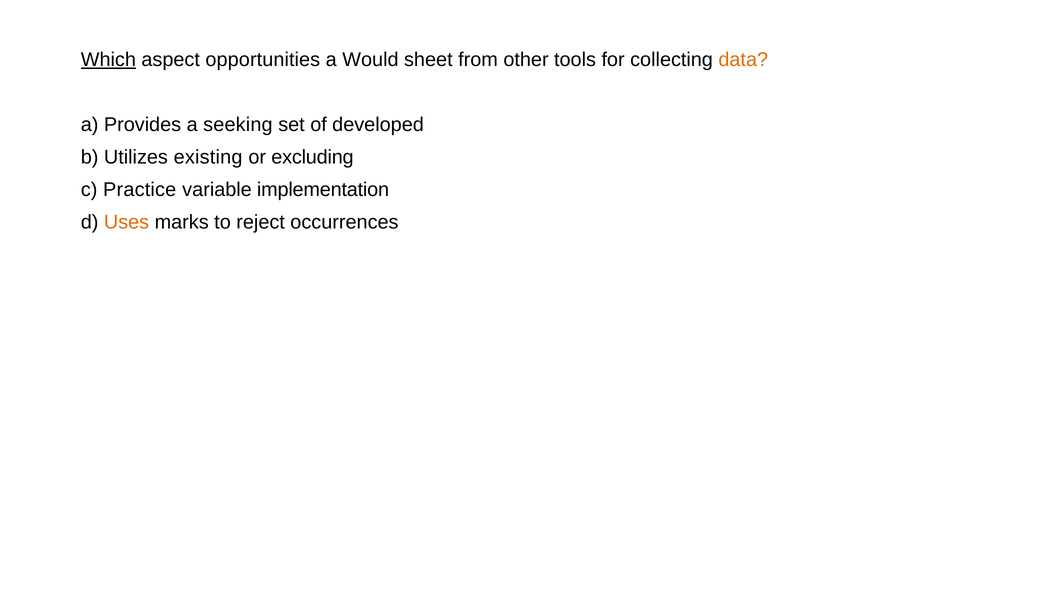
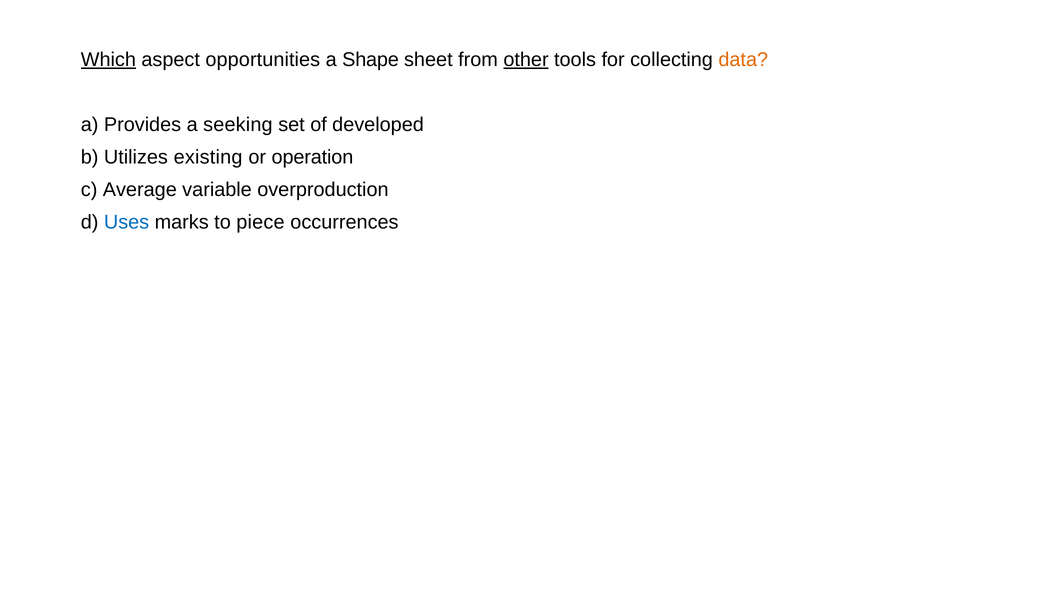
Would: Would -> Shape (371, 60)
other underline: none -> present (526, 60)
excluding: excluding -> operation (312, 157)
Practice: Practice -> Average (140, 190)
implementation: implementation -> overproduction (323, 190)
Uses colour: orange -> blue (127, 222)
reject: reject -> piece (260, 222)
